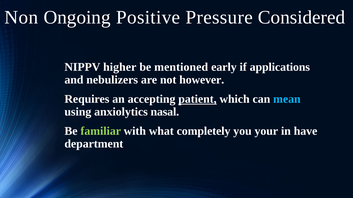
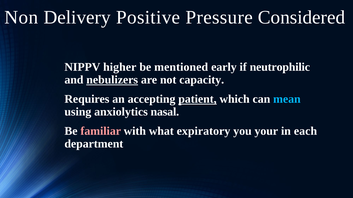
Ongoing: Ongoing -> Delivery (77, 17)
applications: applications -> neutrophilic (280, 67)
nebulizers underline: none -> present (112, 80)
however: however -> capacity (202, 80)
familiar colour: light green -> pink (101, 131)
completely: completely -> expiratory (203, 131)
have: have -> each (306, 131)
